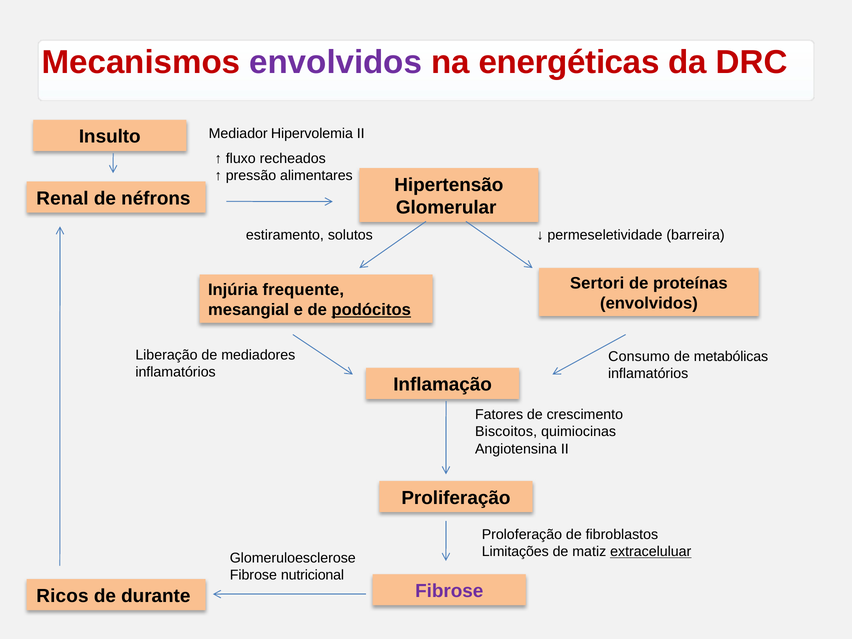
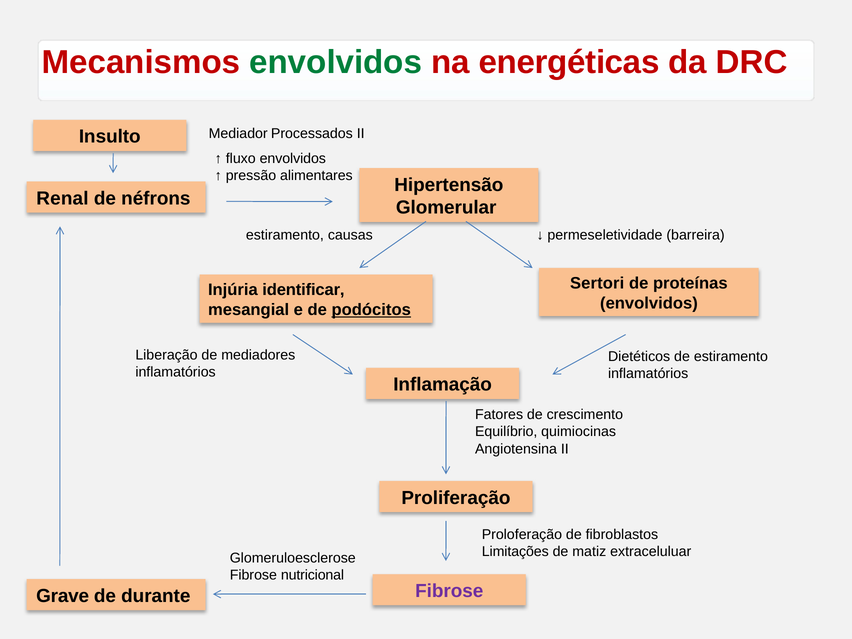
envolvidos colour: purple -> green (336, 62)
Hipervolemia: Hipervolemia -> Processados (312, 133)
fluxo recheados: recheados -> envolvidos (293, 159)
solutos: solutos -> causas (350, 235)
frequente: frequente -> identificar (303, 290)
Consumo: Consumo -> Dietéticos (639, 357)
de metabólicas: metabólicas -> estiramento (731, 357)
Biscoitos: Biscoitos -> Equilíbrio (506, 432)
extraceluluar underline: present -> none (651, 552)
Ricos: Ricos -> Grave (63, 596)
